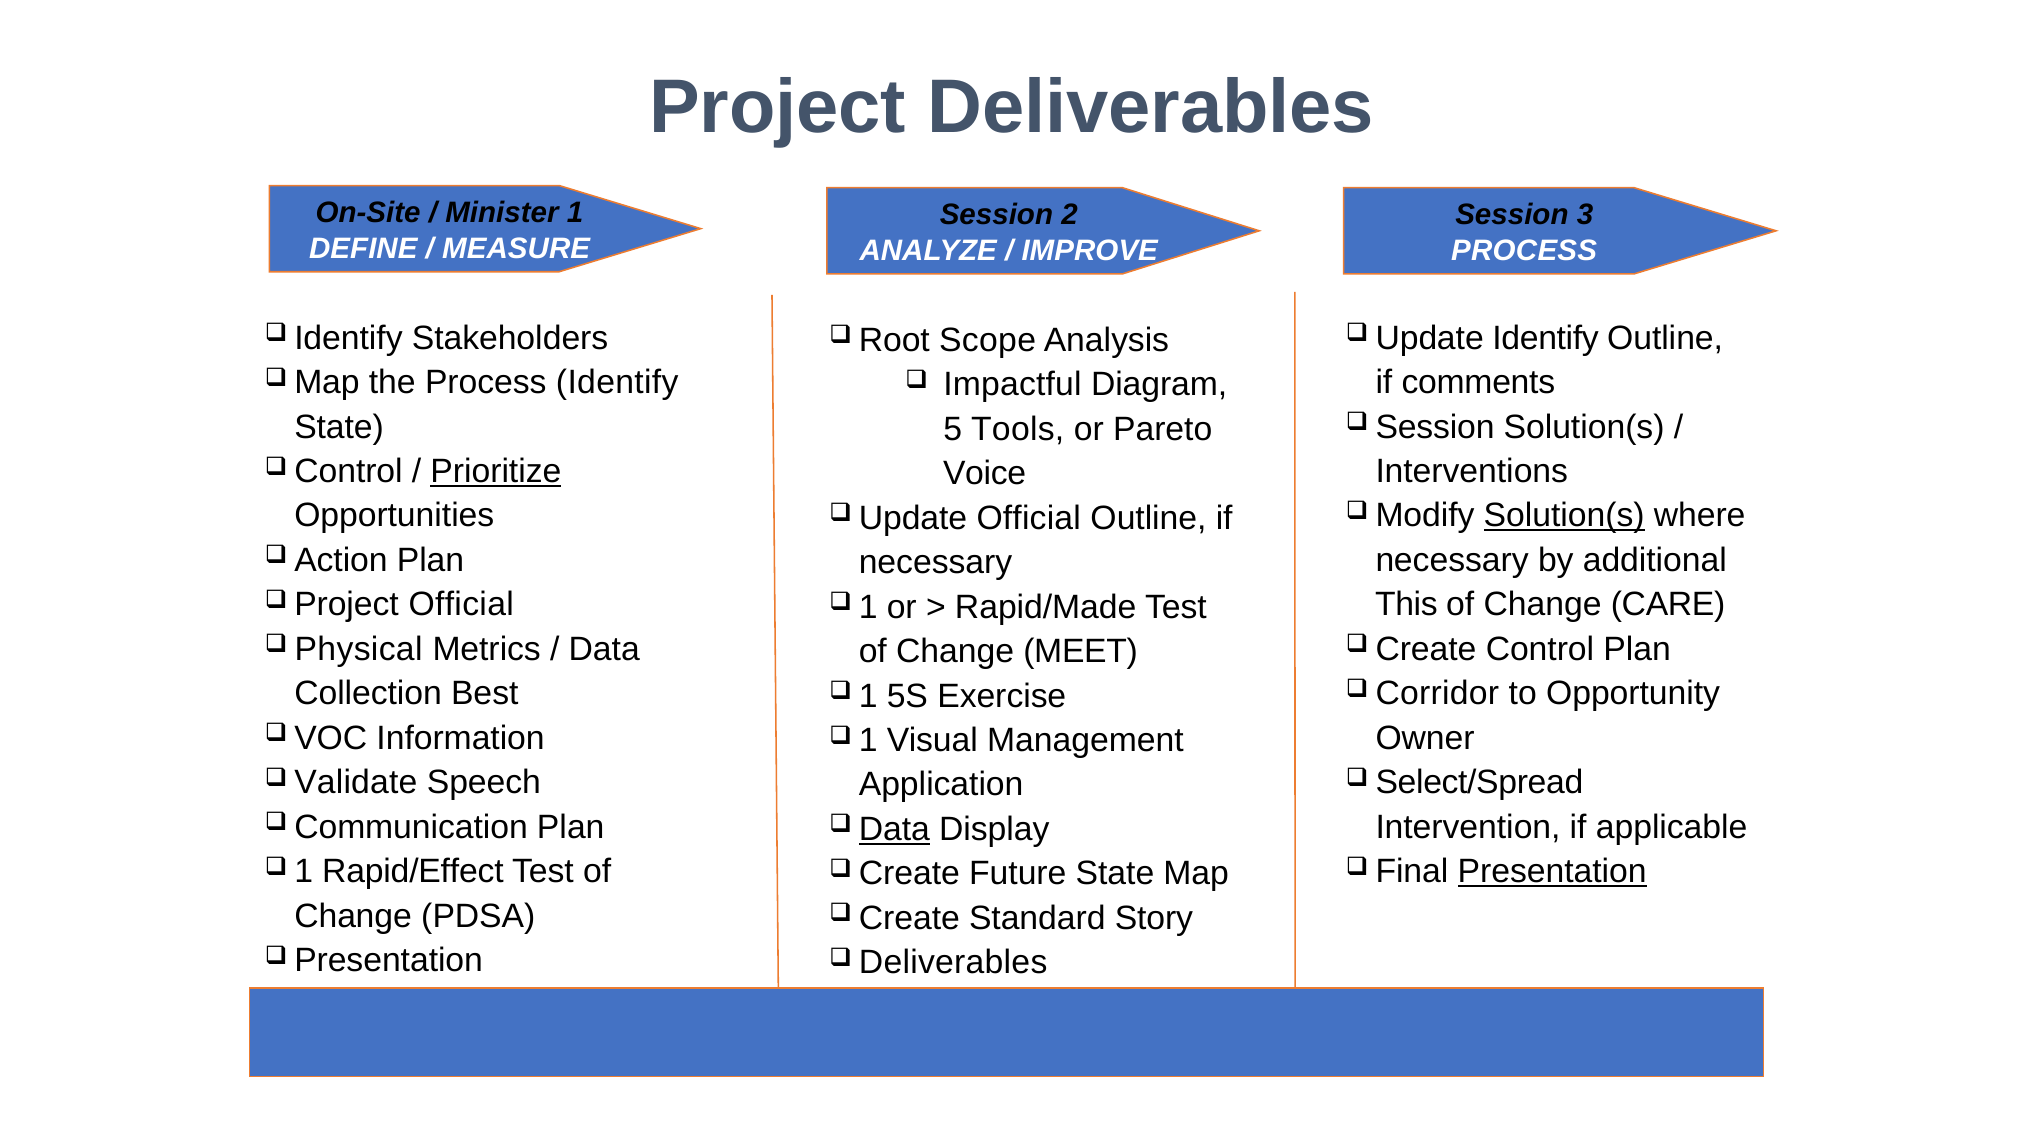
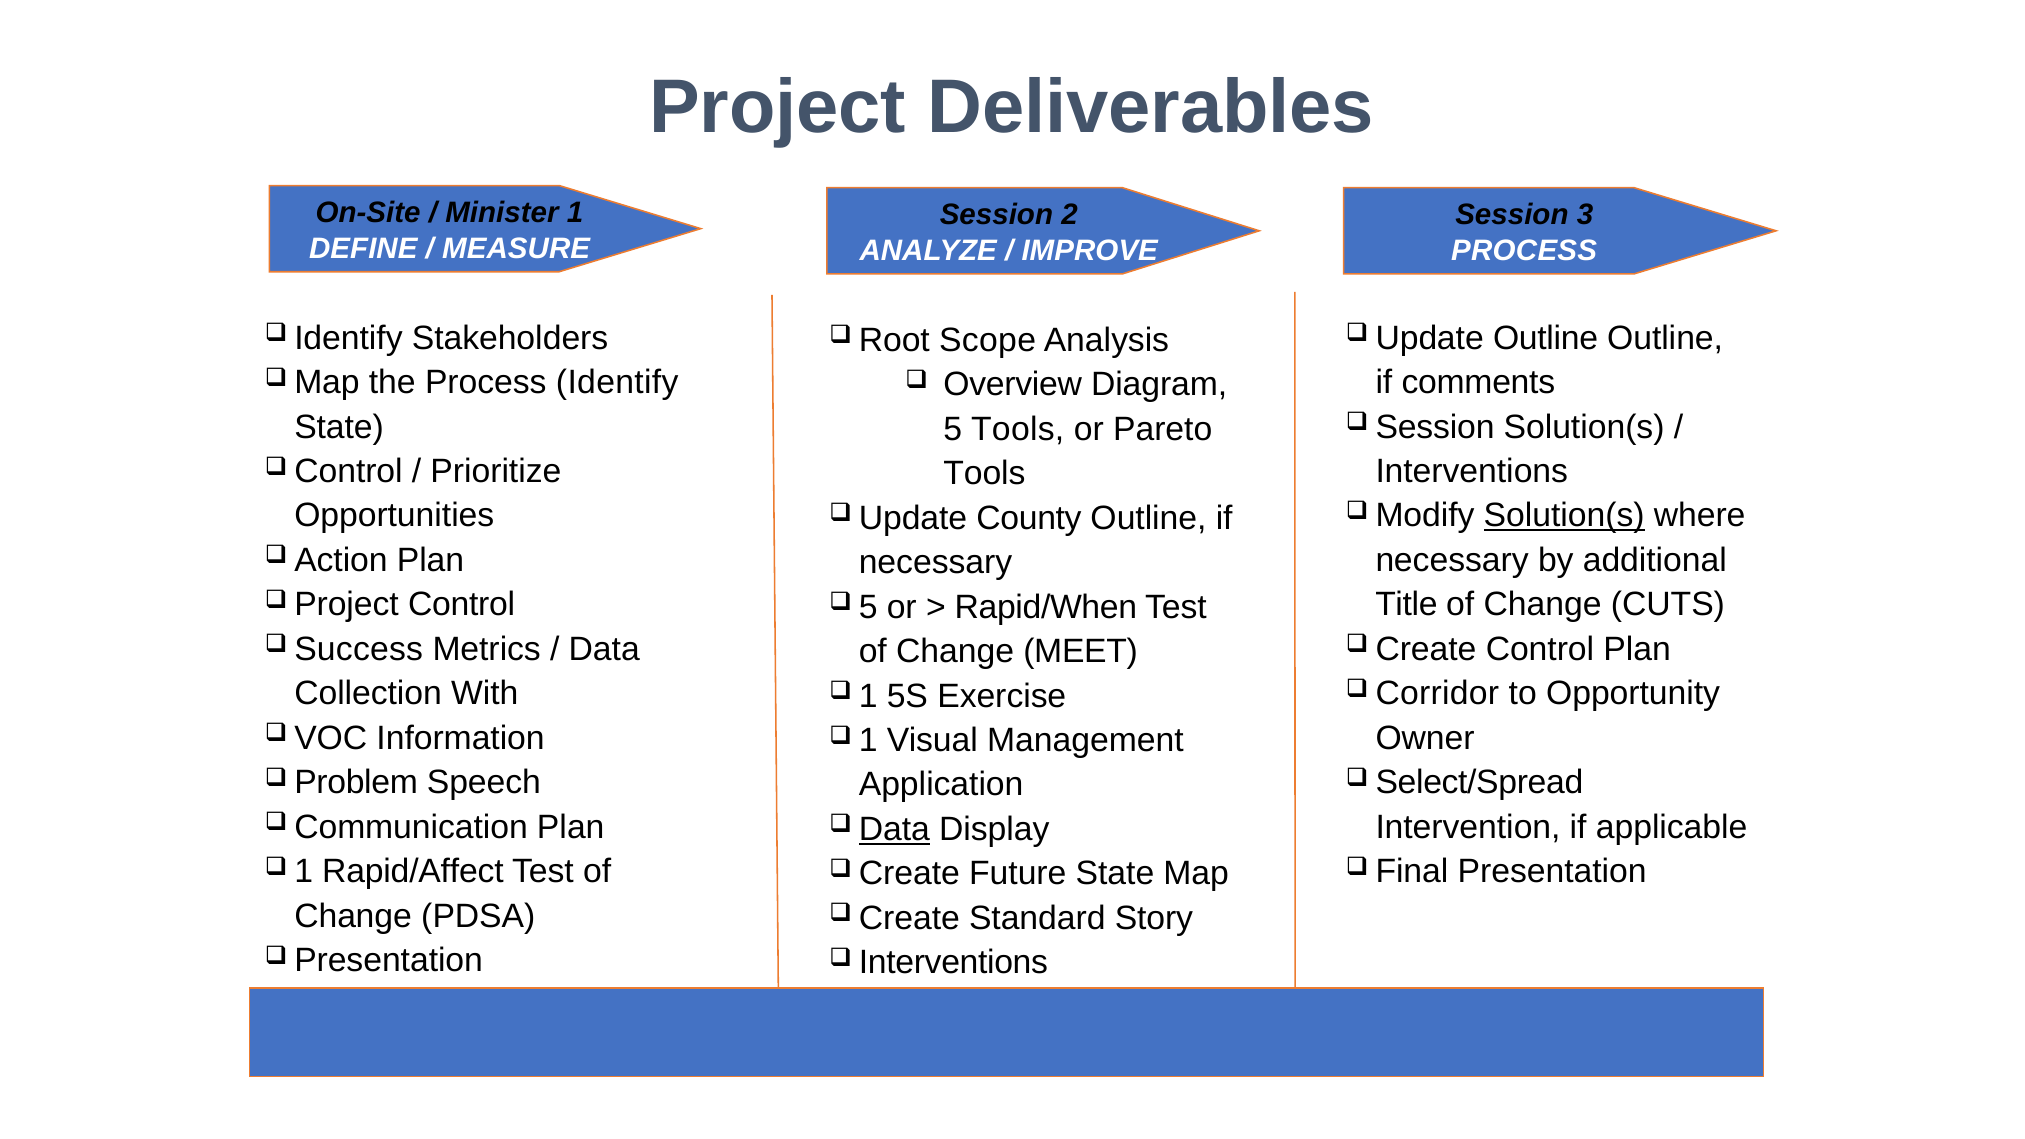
Update Identify: Identify -> Outline (1546, 338)
Impactful: Impactful -> Overview (1013, 385)
Prioritize underline: present -> none (496, 471)
Voice: Voice -> Tools (984, 473)
Update Official: Official -> County (1029, 518)
This: This -> Title (1406, 605)
CARE: CARE -> CUTS (1668, 605)
Project Official: Official -> Control (461, 605)
1: 1 -> 5 (868, 607)
Rapid/Made: Rapid/Made -> Rapid/When (1046, 607)
Physical: Physical -> Success (359, 649)
Best: Best -> With (485, 694)
Validate: Validate -> Problem (356, 783)
Rapid/Effect: Rapid/Effect -> Rapid/Affect (413, 872)
Presentation underline: present -> none (1552, 872)
Deliverables: Deliverables -> Interventions (953, 963)
